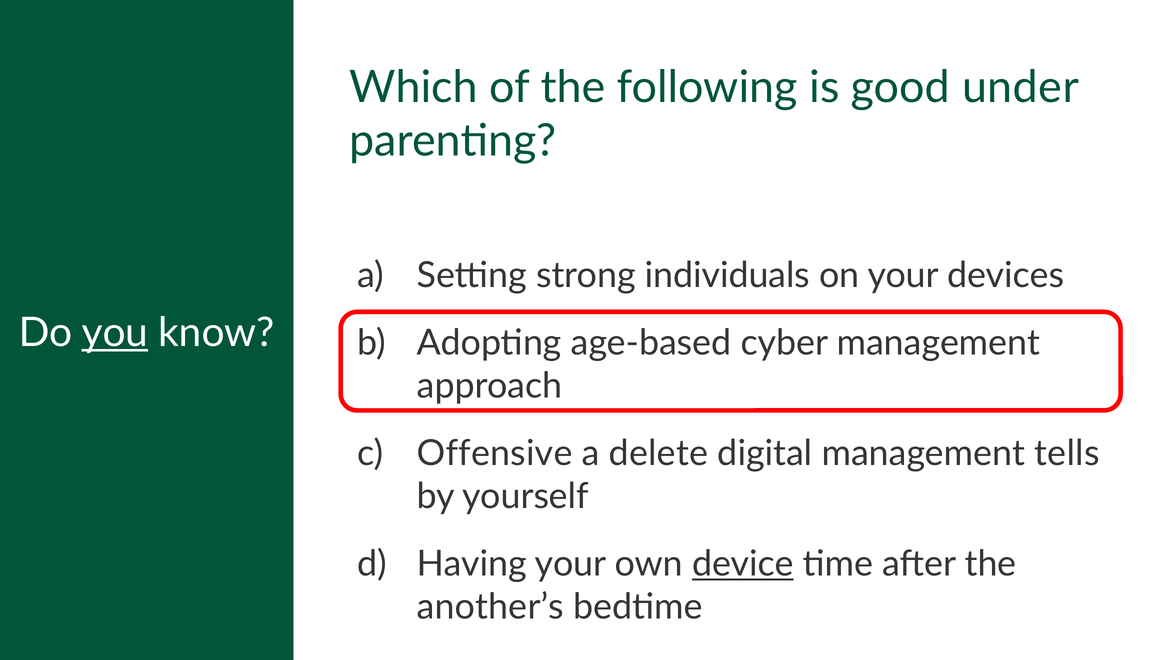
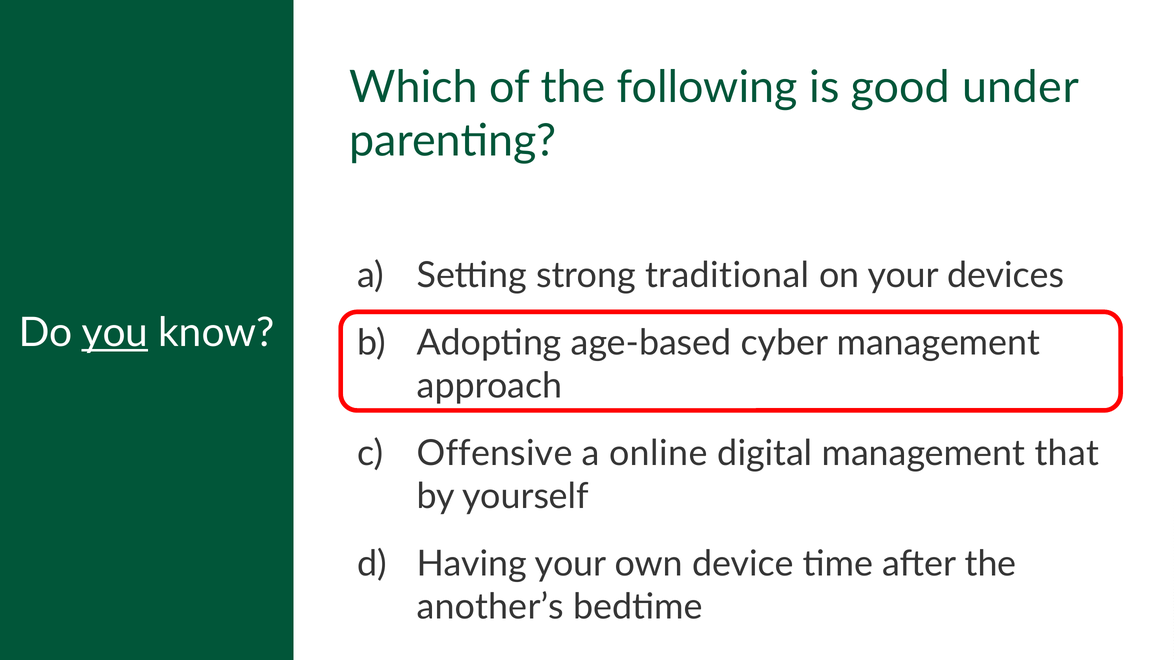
individuals: individuals -> traditional (727, 276)
delete: delete -> online (658, 454)
tells: tells -> that (1067, 454)
device underline: present -> none (743, 564)
